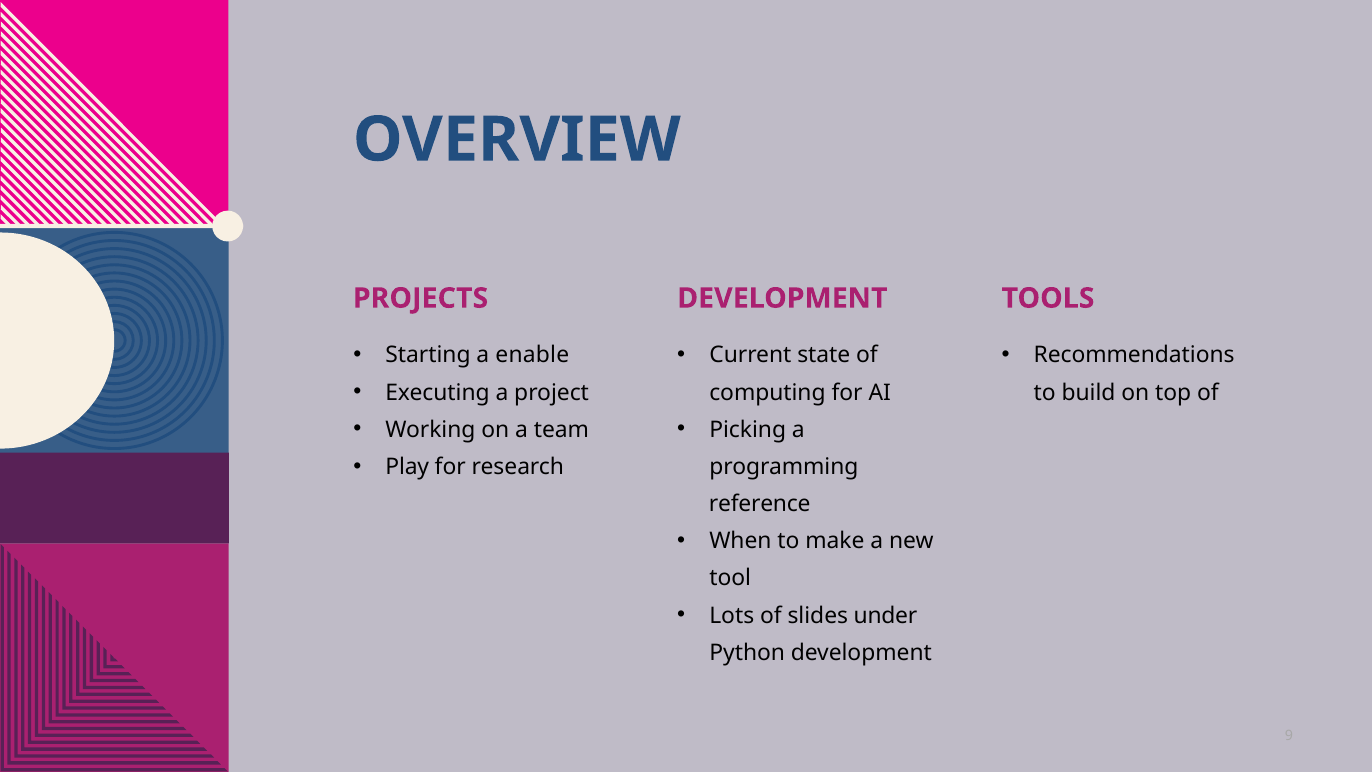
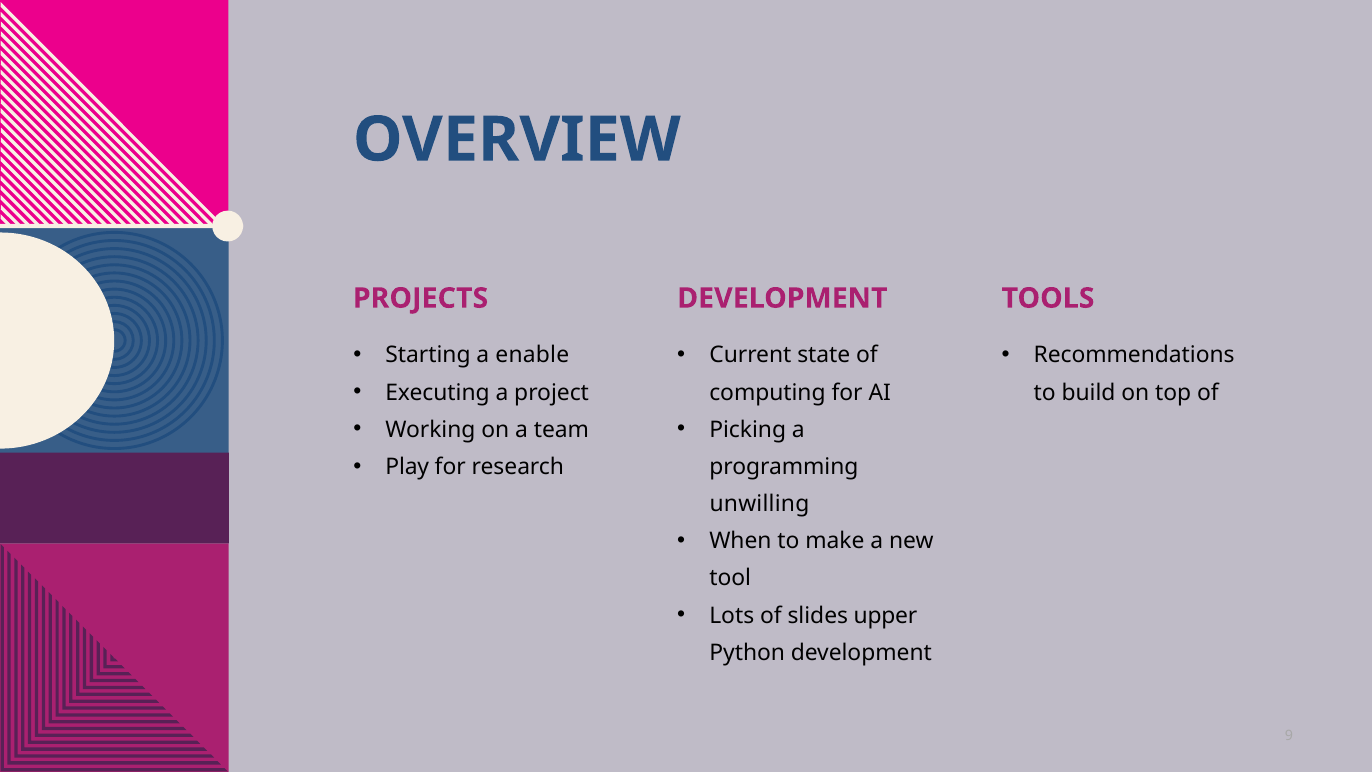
reference: reference -> unwilling (760, 504)
under: under -> upper (885, 615)
